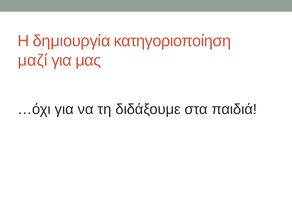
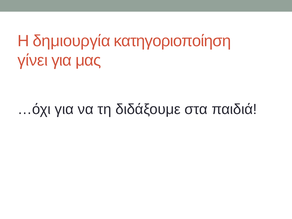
μαζί: μαζί -> γίνει (33, 60)
